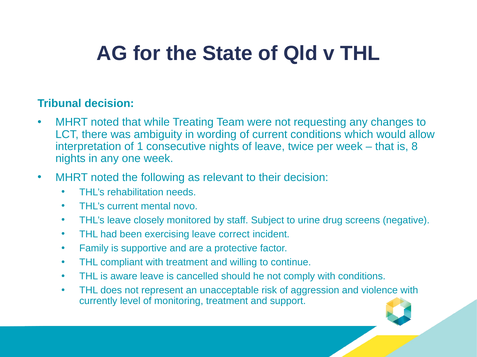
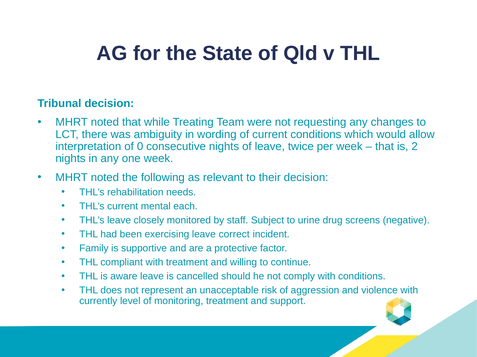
1: 1 -> 0 (140, 147)
8: 8 -> 2 (415, 147)
novo: novo -> each (186, 207)
